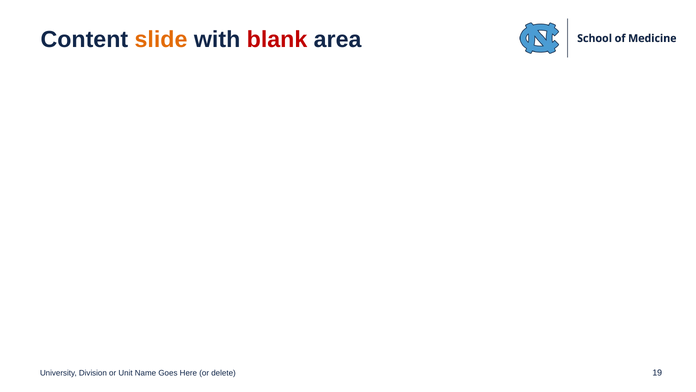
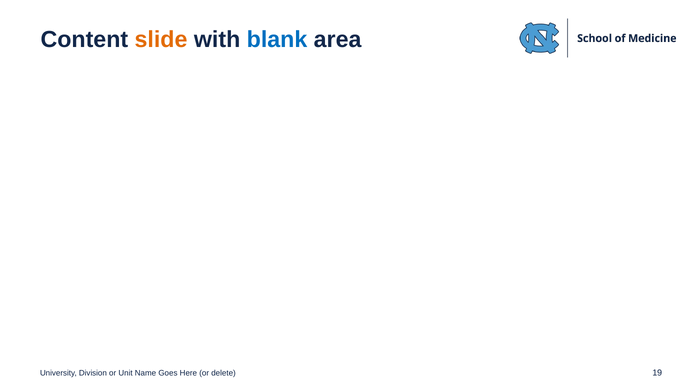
blank colour: red -> blue (277, 39)
